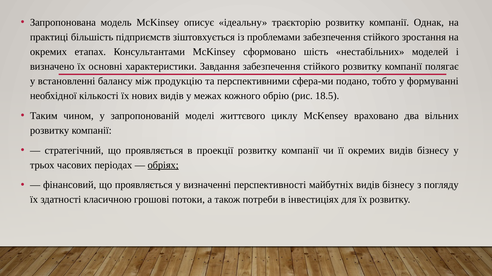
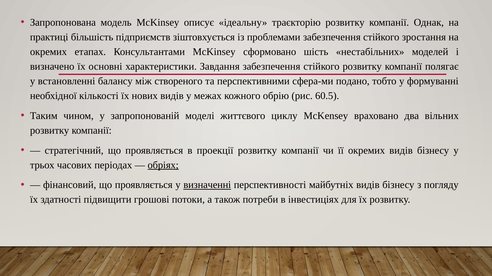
продукцію: продукцію -> створеного (179, 81)
18.5: 18.5 -> 60.5 (327, 96)
визначенні underline: none -> present (207, 185)
класичною: класичною -> підвищити (108, 200)
